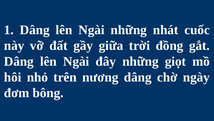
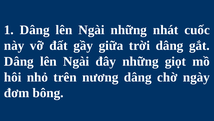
trời đồng: đồng -> dâng (170, 45)
